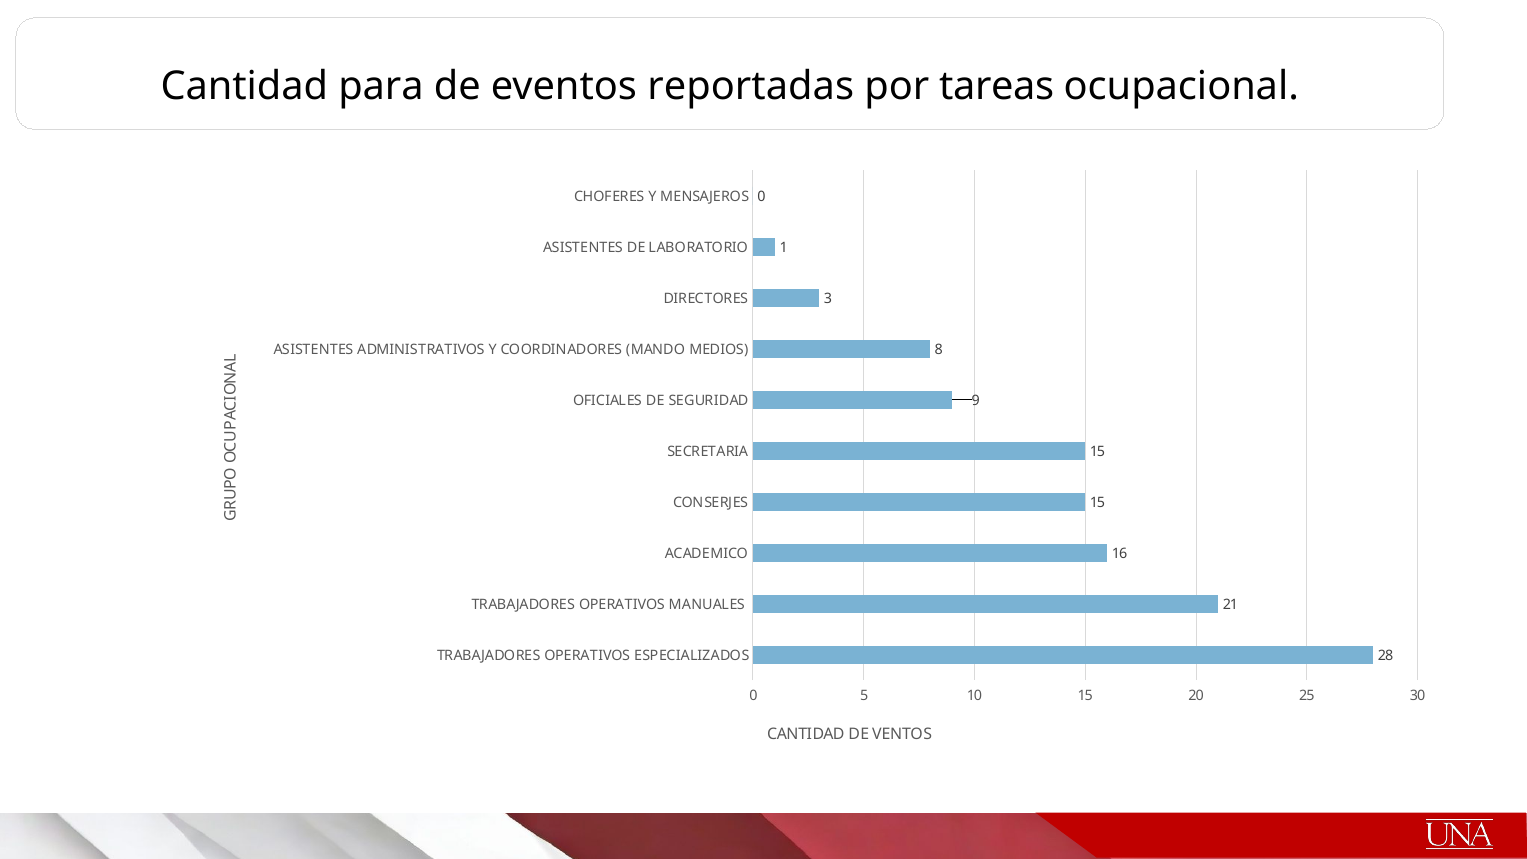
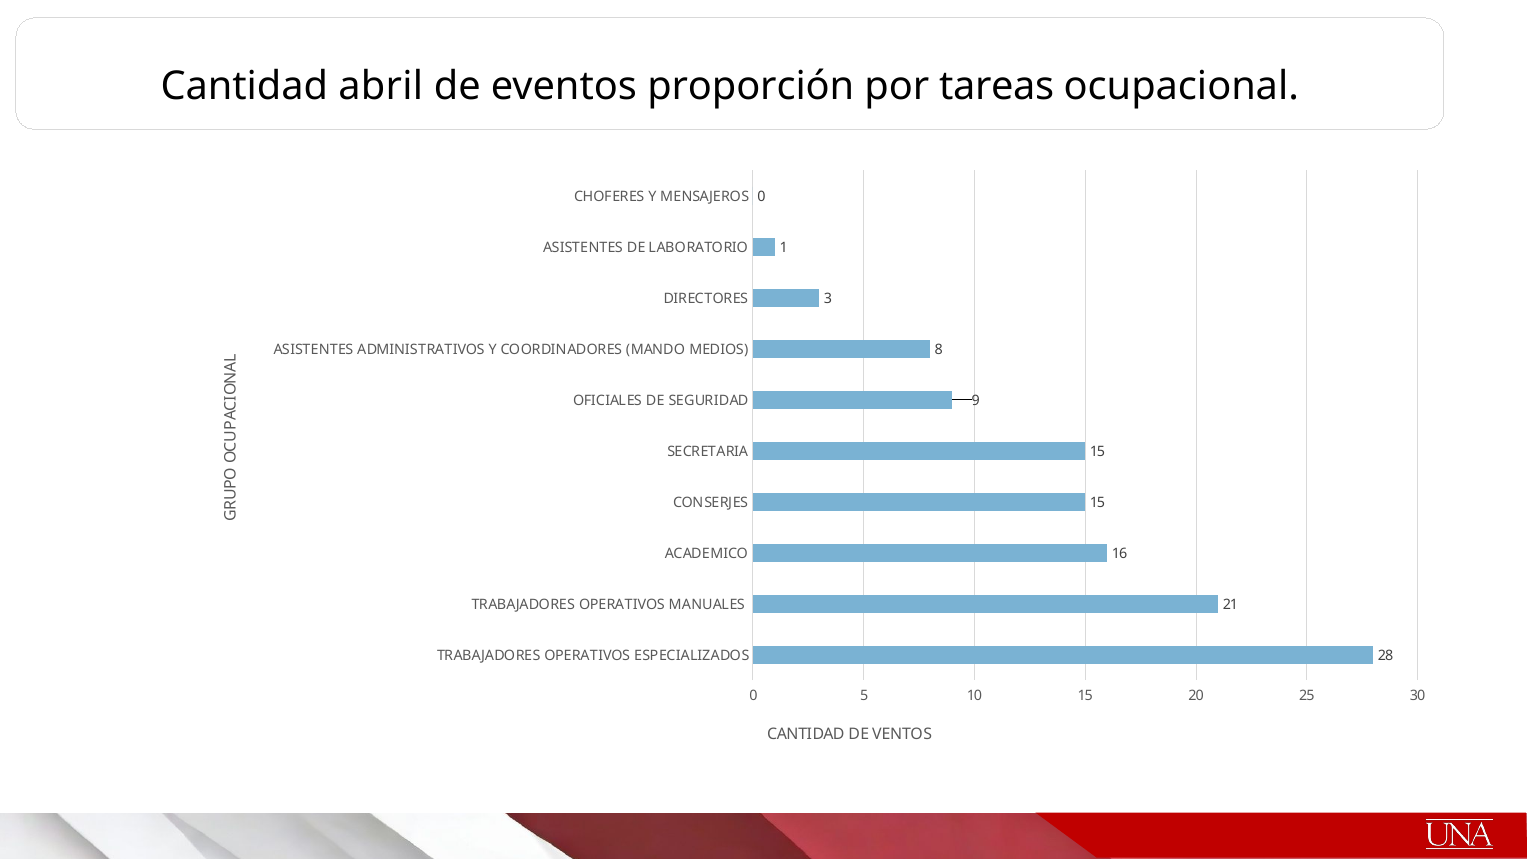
para: para -> abril (381, 87)
reportadas: reportadas -> proporción (751, 87)
